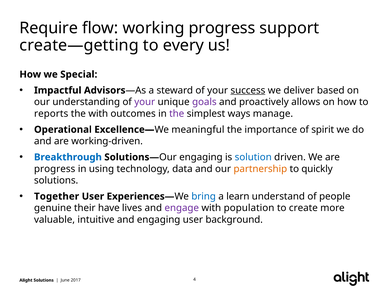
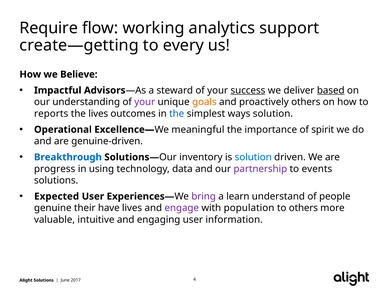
working progress: progress -> analytics (222, 28)
Special: Special -> Believe (79, 75)
based underline: none -> present (331, 91)
goals colour: purple -> orange (204, 102)
proactively allows: allows -> others (306, 102)
the with: with -> lives (98, 114)
the colour: purple -> blue (177, 114)
ways manage: manage -> solution (273, 114)
working-driven: working-driven -> genuine-driven (107, 142)
Our engaging: engaging -> inventory (201, 158)
partnership colour: orange -> purple (260, 169)
quickly: quickly -> events (317, 169)
Together: Together -> Expected (57, 197)
bring colour: blue -> purple (204, 197)
to create: create -> others (303, 209)
background: background -> information (234, 220)
